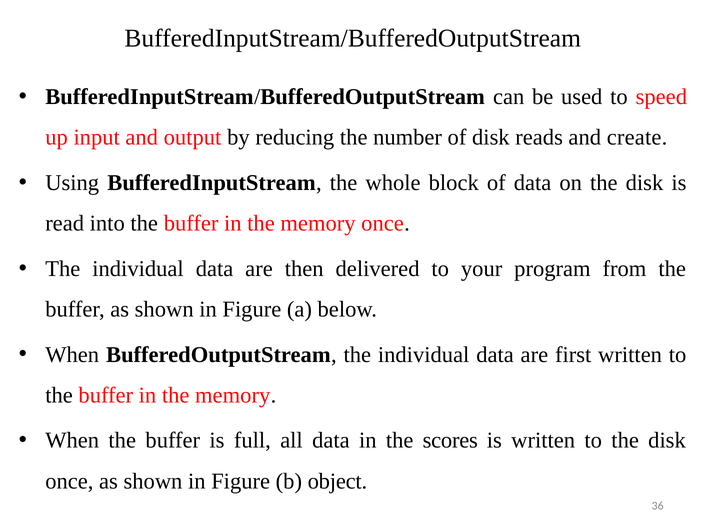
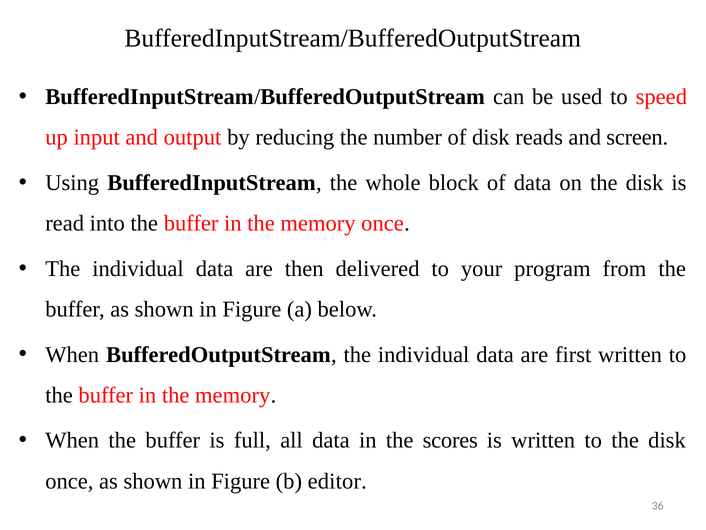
create: create -> screen (637, 137)
object: object -> editor (337, 481)
